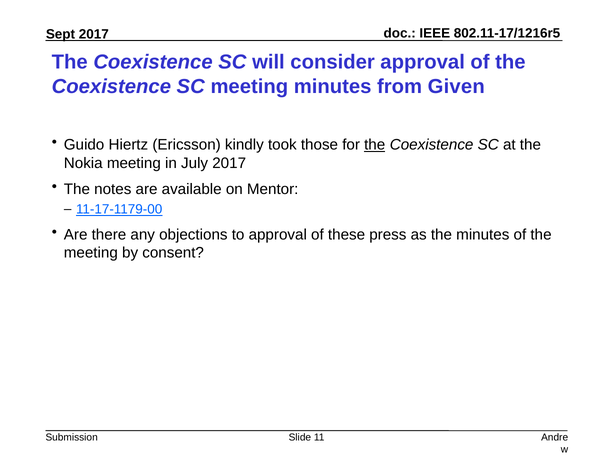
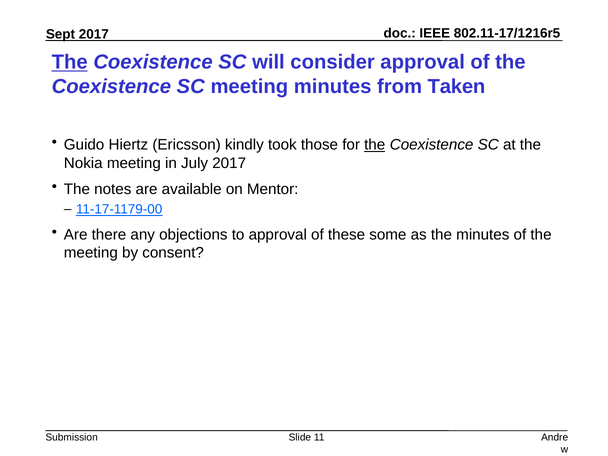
The underline: none -> present (70, 62)
Given: Given -> Taken (456, 87)
press: press -> some (388, 234)
